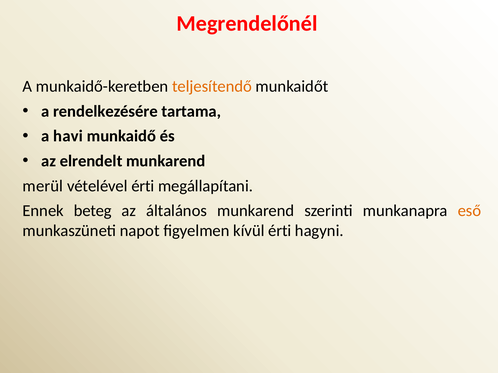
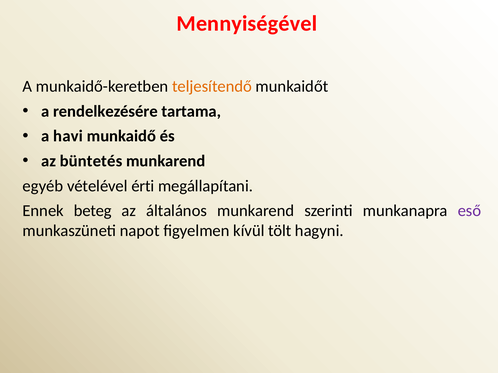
Megrendelőnél: Megrendelőnél -> Mennyiségével (247, 24)
elrendelt: elrendelt -> büntetés (91, 161)
merül: merül -> egyéb (43, 186)
eső colour: orange -> purple (469, 211)
kívül érti: érti -> tölt (280, 231)
